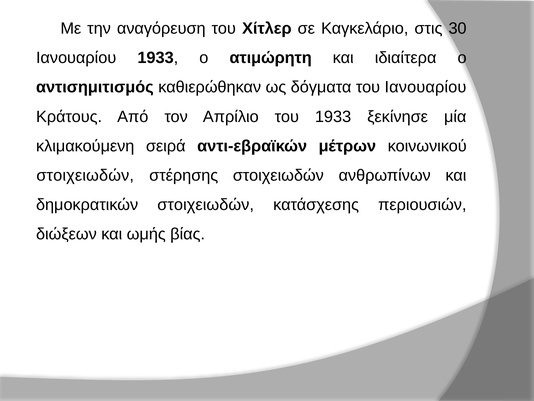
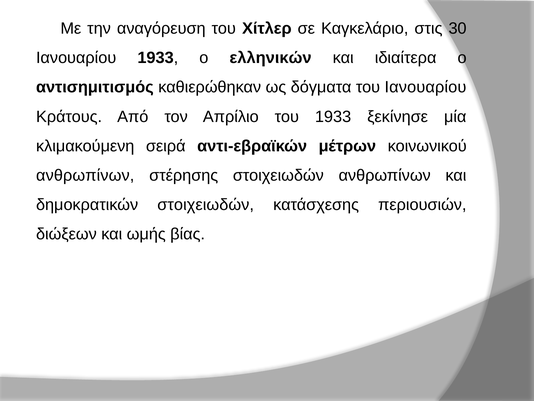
ατιμώρητη: ατιμώρητη -> ελληνικών (271, 58)
στοιχειωδών: στοιχειωδών -> ανθρωπίνων (85, 175)
